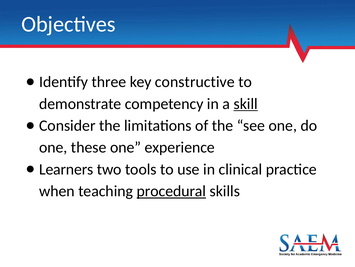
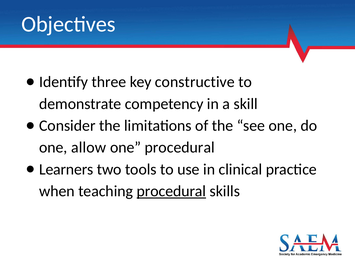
skill underline: present -> none (246, 104)
these: these -> allow (89, 147)
one experience: experience -> procedural (180, 147)
